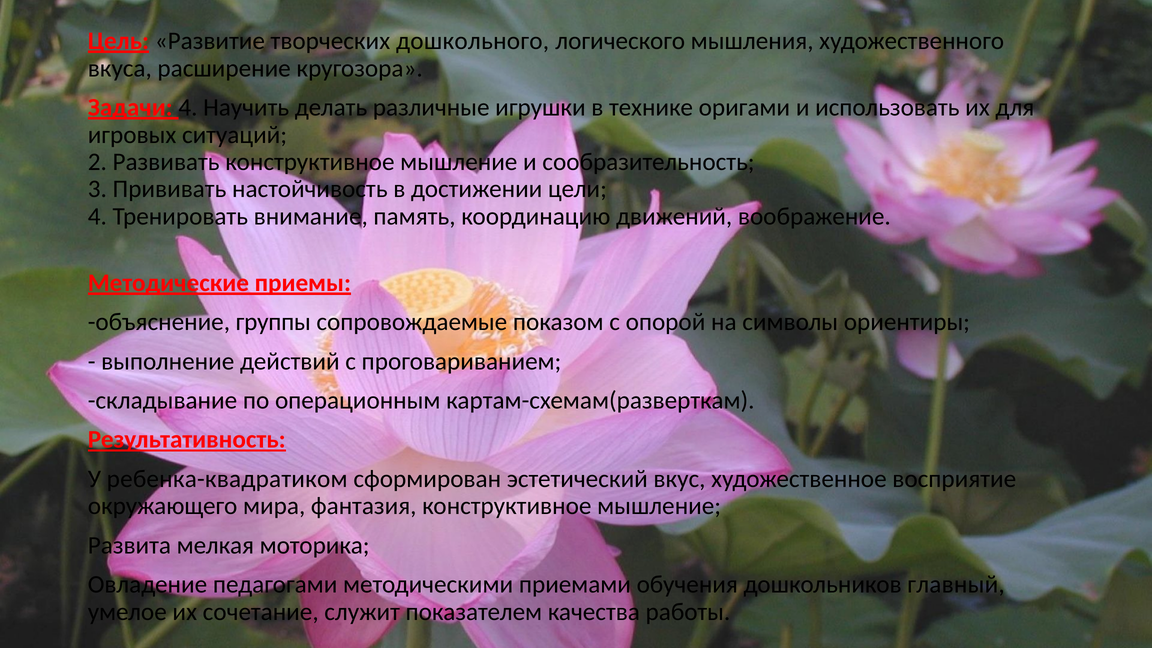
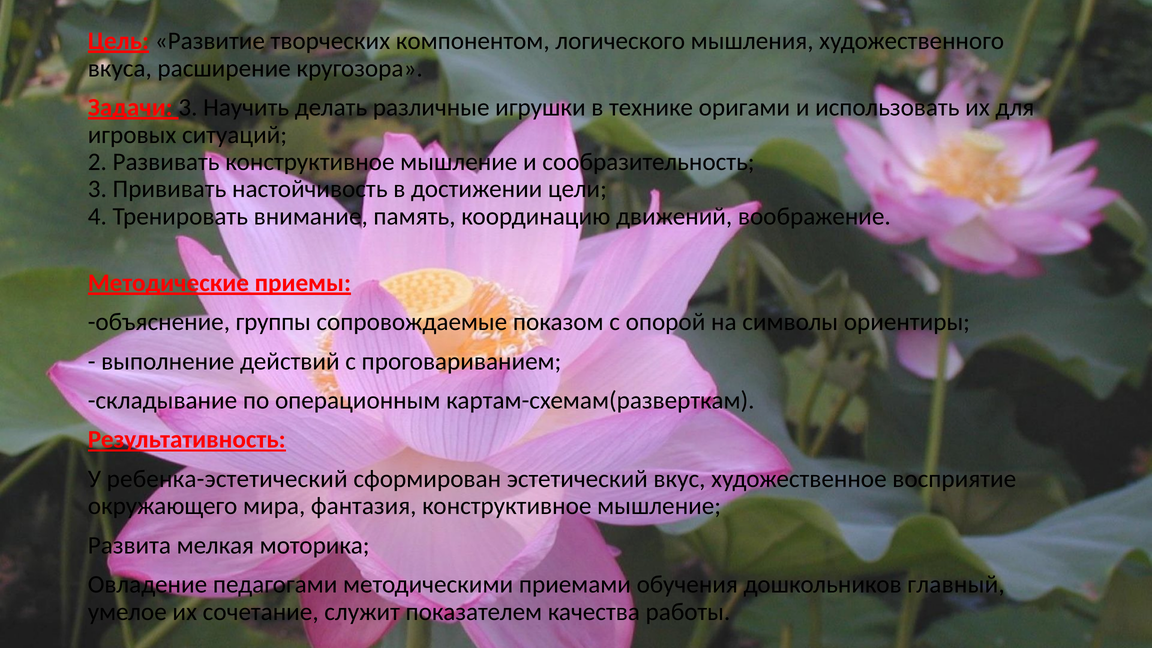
дошкольного: дошкольного -> компонентом (473, 41)
Задачи 4: 4 -> 3 (188, 108)
ребенка-квадратиком: ребенка-квадратиком -> ребенка-эстетический (227, 479)
